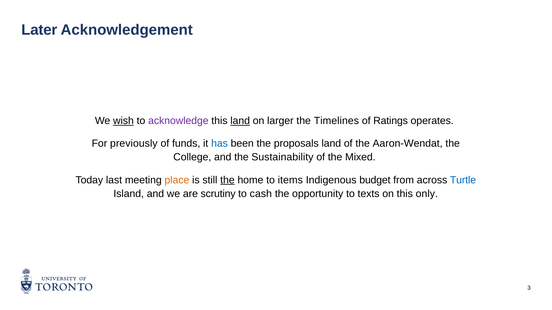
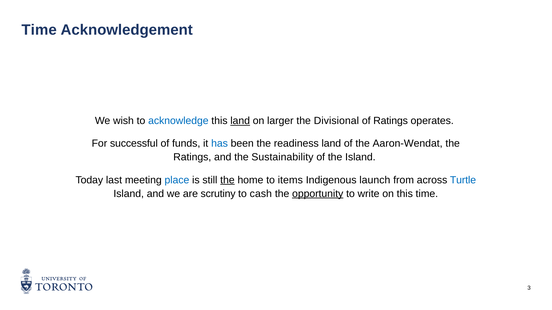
Later: Later -> Time (39, 30)
wish underline: present -> none (123, 121)
acknowledge colour: purple -> blue (178, 121)
Timelines: Timelines -> Divisional (336, 121)
previously: previously -> successful (134, 144)
proposals: proposals -> readiness (296, 144)
College: College -> Ratings (192, 157)
the Mixed: Mixed -> Island (360, 157)
place colour: orange -> blue (177, 180)
budget: budget -> launch (375, 180)
opportunity underline: none -> present (318, 194)
texts: texts -> write (369, 194)
this only: only -> time (427, 194)
